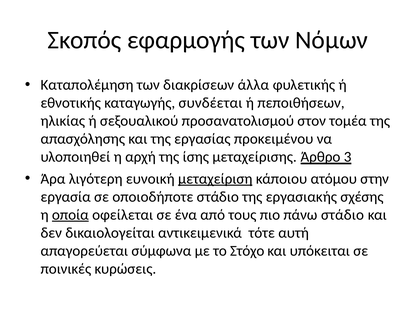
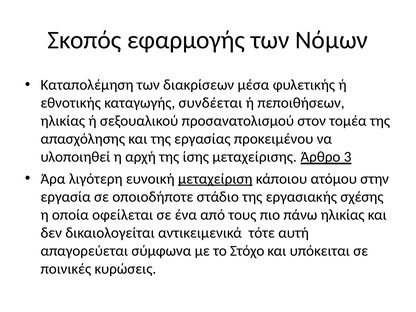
άλλα: άλλα -> μέσα (253, 85)
οποία underline: present -> none (70, 215)
πάνω στάδιο: στάδιο -> ηλικίας (343, 215)
